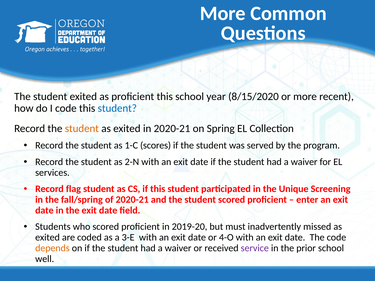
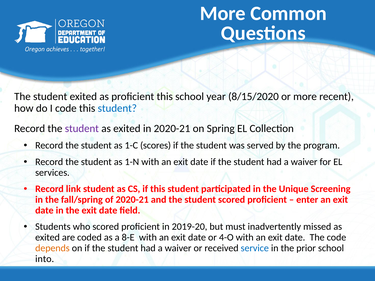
student colour: orange -> purple (82, 129)
2-N: 2-N -> 1-N (132, 162)
flag: flag -> link (73, 189)
3-E: 3-E -> 8-E (128, 238)
service colour: purple -> blue (255, 248)
well: well -> into (45, 259)
